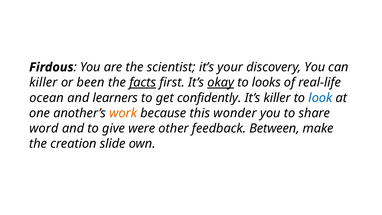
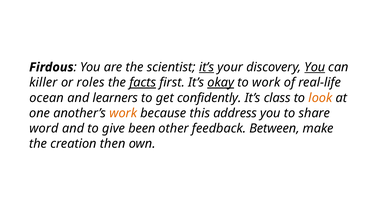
it’s underline: none -> present (207, 67)
You underline: none -> present (315, 67)
been: been -> roles (91, 82)
to looks: looks -> work (266, 82)
It’s killer: killer -> class (277, 98)
look colour: blue -> orange (320, 98)
wonder: wonder -> address (235, 113)
were: were -> been (142, 128)
slide: slide -> then (113, 144)
